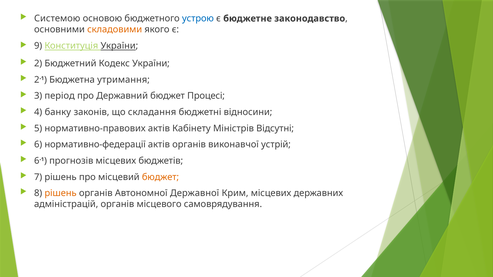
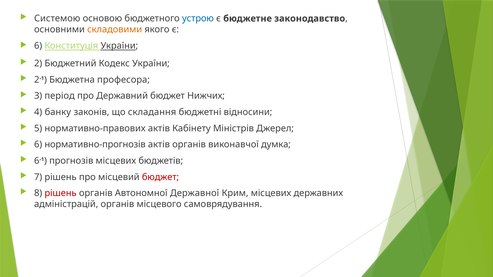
9: 9 -> 6 (38, 46)
утримання: утримання -> професора (123, 80)
Процесі: Процесі -> Нижчих (206, 96)
Відсутні: Відсутні -> Джерел (275, 128)
нормативно-федерації: нормативно-федерації -> нормативно-прогнозів (95, 145)
устрій: устрій -> думка (276, 145)
бюджет colour: orange -> red (160, 177)
рішень colour: orange -> red (61, 193)
